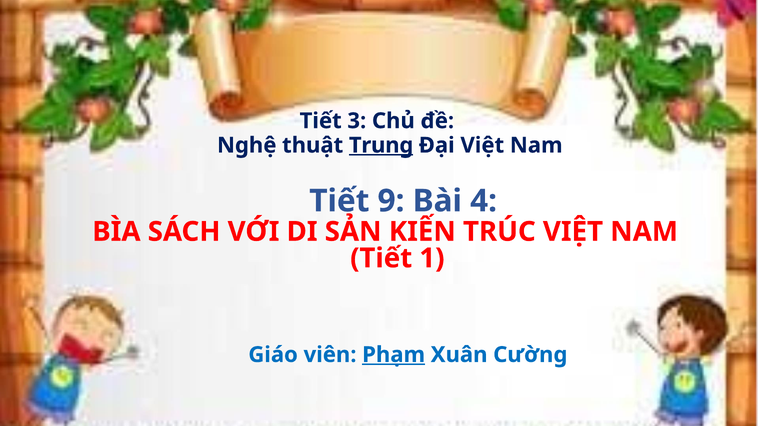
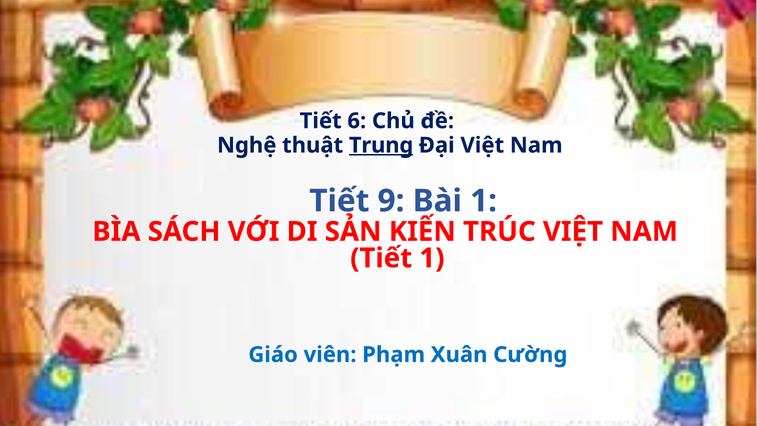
3: 3 -> 6 (357, 121)
Bài 4: 4 -> 1 (484, 201)
Phạm underline: present -> none (394, 355)
